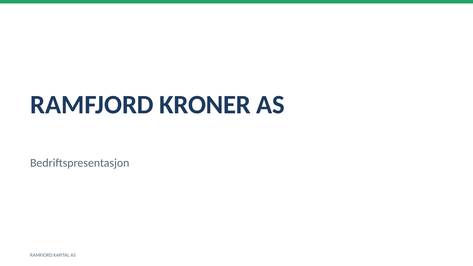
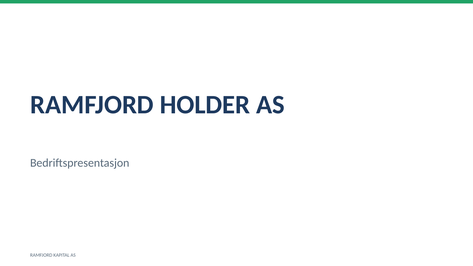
KRONER: KRONER -> HOLDER (205, 105)
